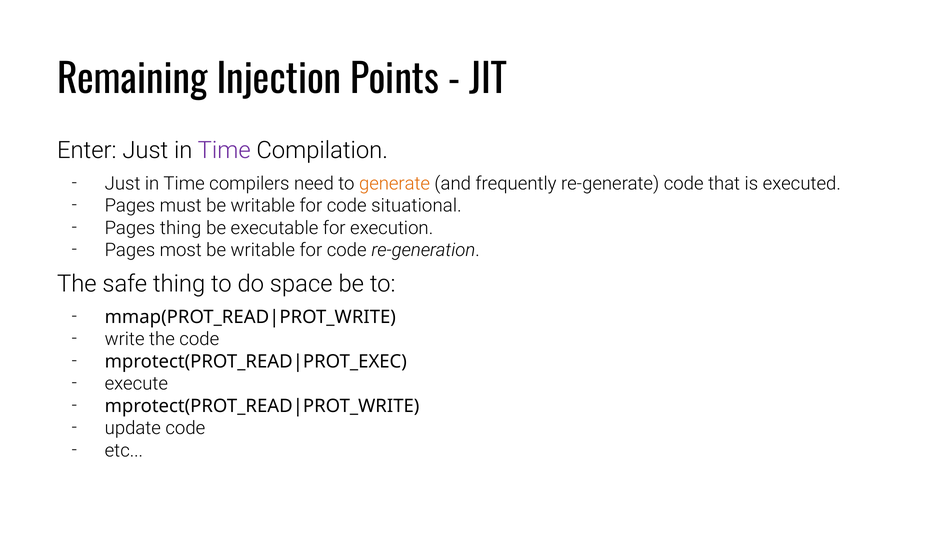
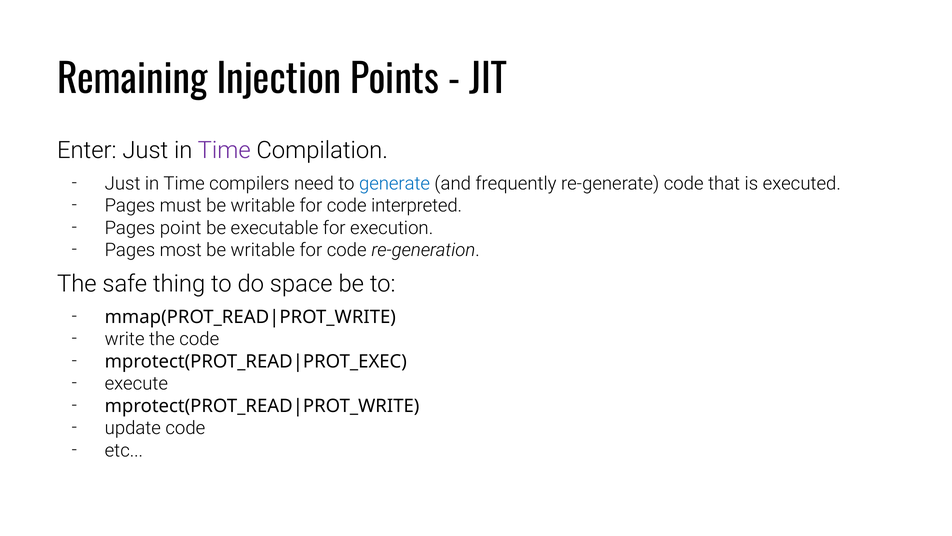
generate colour: orange -> blue (395, 183)
situational: situational -> interpreted (417, 206)
Pages thing: thing -> point (181, 228)
